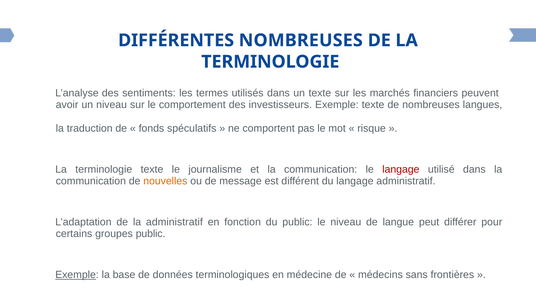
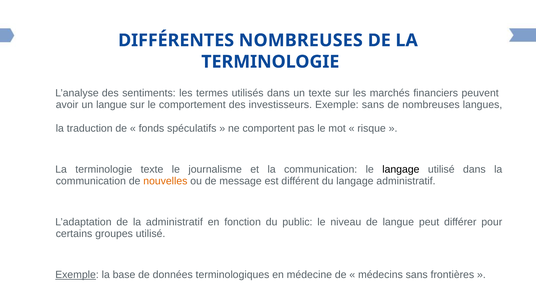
un niveau: niveau -> langue (112, 105)
Exemple texte: texte -> sans (373, 105)
langage colour: red -> black (401, 170)
groupes public: public -> utilisé (151, 234)
